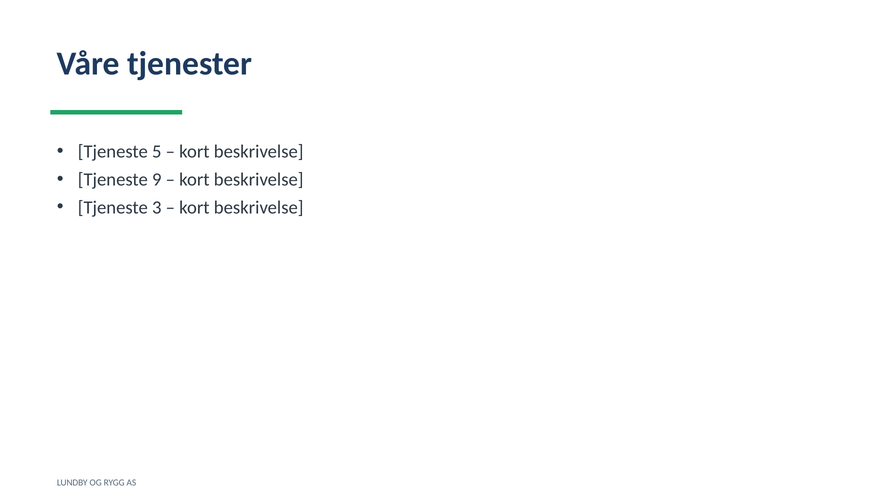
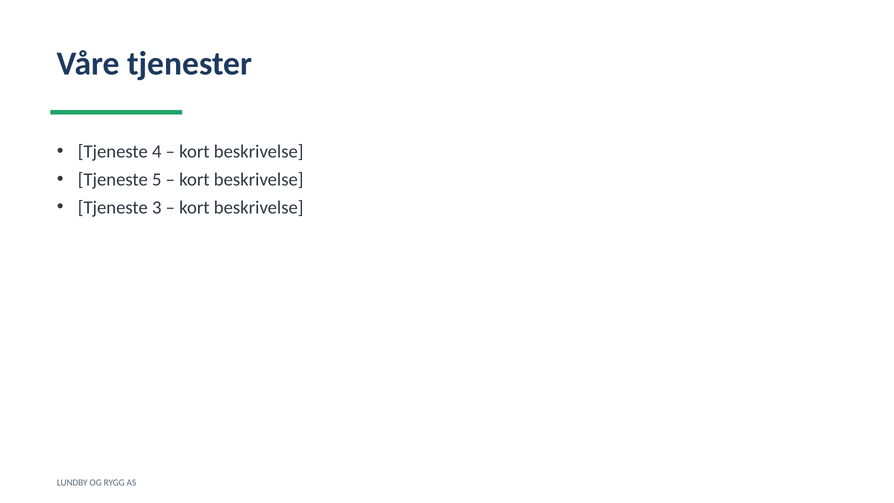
5: 5 -> 4 (157, 151)
9: 9 -> 5 (157, 179)
